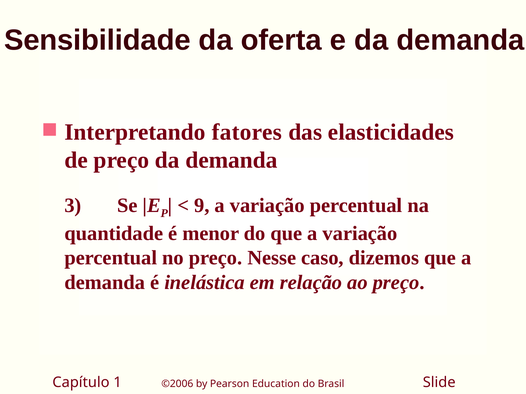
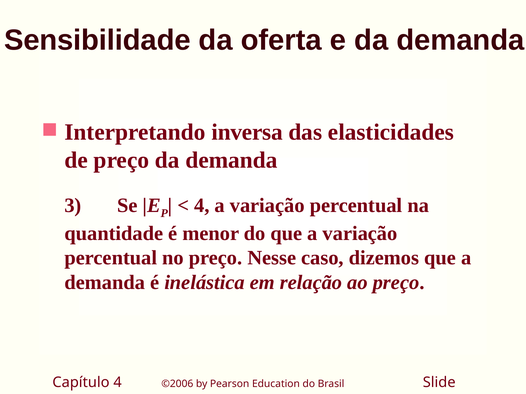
fatores: fatores -> inversa (247, 132)
9: 9 -> 4 (202, 206)
Capítulo 1: 1 -> 4 (118, 383)
